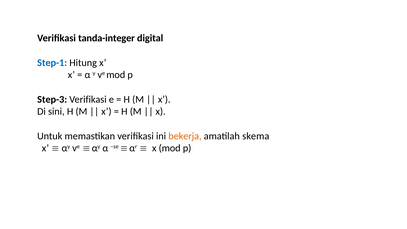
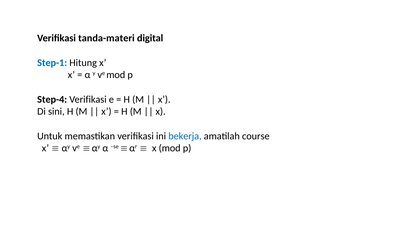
tanda-integer: tanda-integer -> tanda-materi (106, 38)
Step-3: Step-3 -> Step-4 (52, 99)
bekerja colour: orange -> blue (185, 136)
skema: skema -> course (256, 136)
